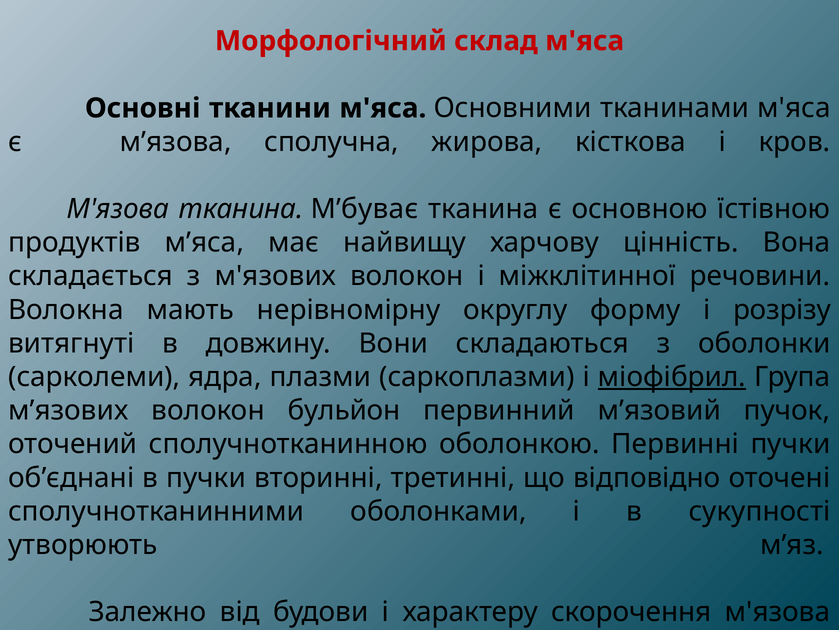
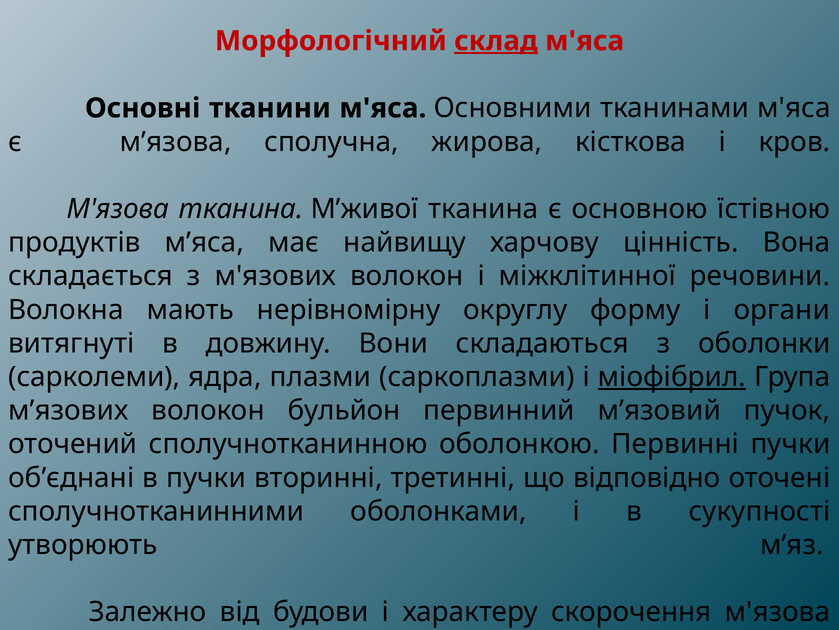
склад underline: none -> present (496, 41)
М’буває: М’буває -> М’живої (365, 209)
розрізу: розрізу -> органи (782, 309)
